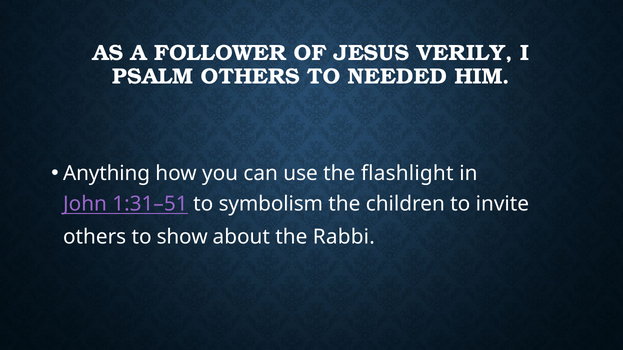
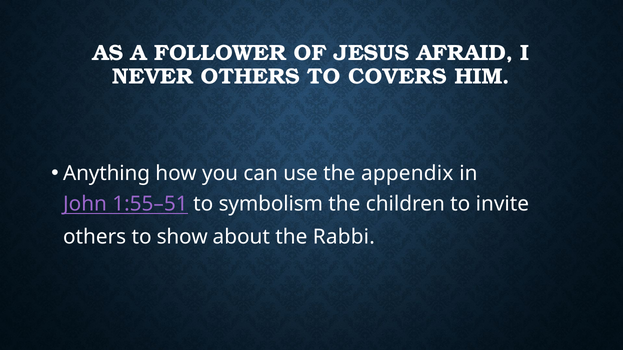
VERILY: VERILY -> AFRAID (465, 53)
PSALM: PSALM -> NEVER (153, 77)
NEEDED: NEEDED -> COVERS (397, 77)
flashlight: flashlight -> appendix (407, 174)
1:31–51: 1:31–51 -> 1:55–51 (150, 204)
